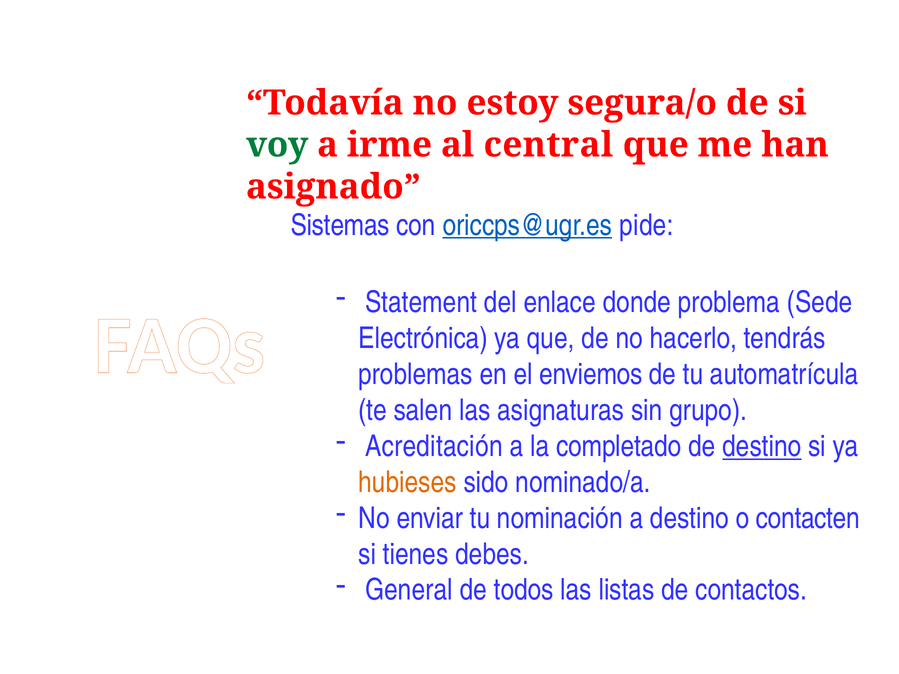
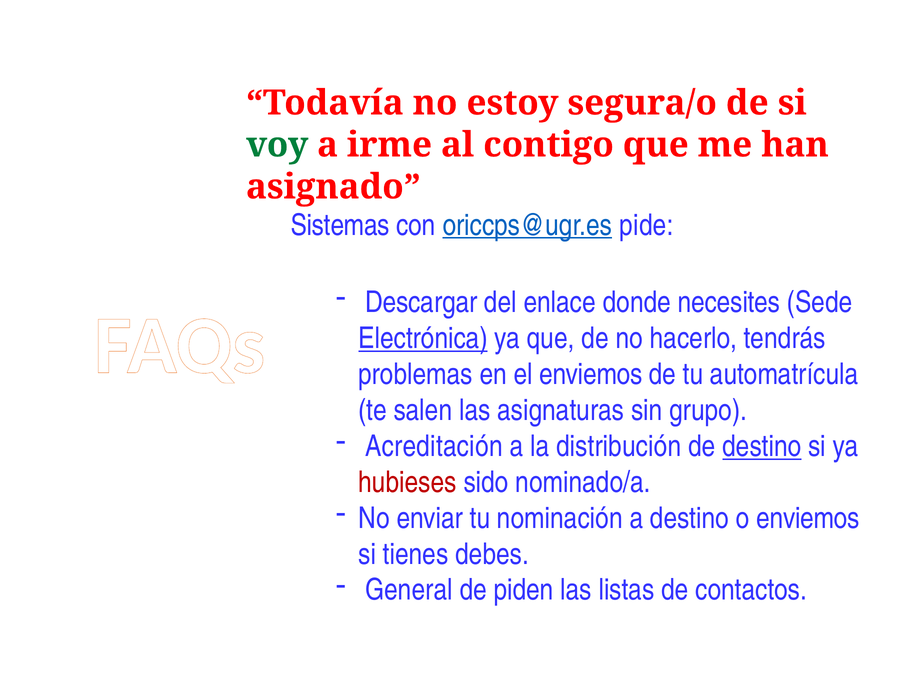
central: central -> contigo (549, 145)
Statement: Statement -> Descargar (421, 303)
problema: problema -> necesites (729, 303)
Electrónica underline: none -> present (423, 339)
completado: completado -> distribución (619, 446)
hubieses colour: orange -> red (407, 482)
o contacten: contacten -> enviemos (808, 518)
todos: todos -> piden (524, 590)
